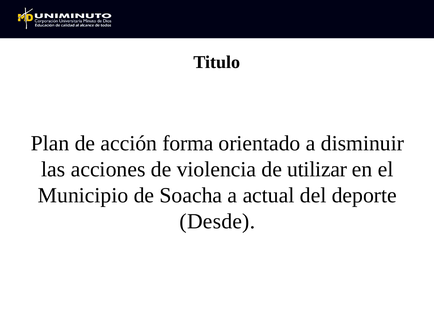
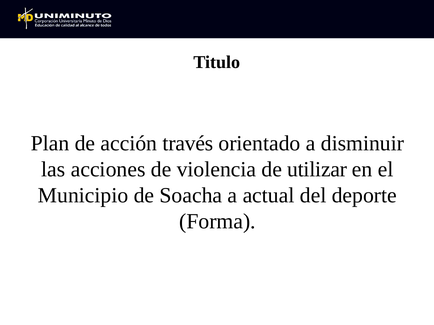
forma: forma -> través (188, 144)
Desde: Desde -> Forma (217, 222)
